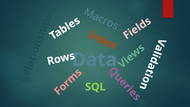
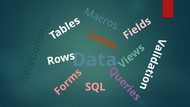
SQL colour: light green -> pink (95, 87)
